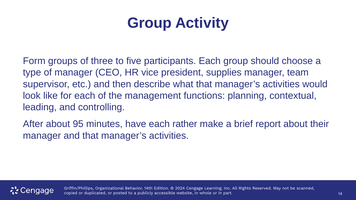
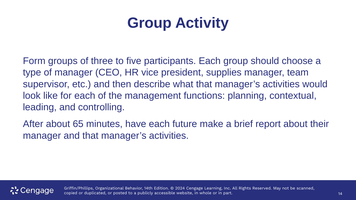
95: 95 -> 65 (78, 124)
rather: rather -> future (185, 124)
